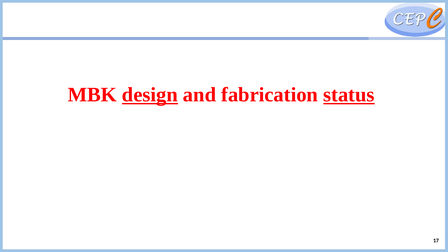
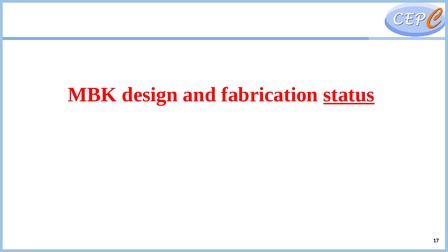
design underline: present -> none (150, 95)
